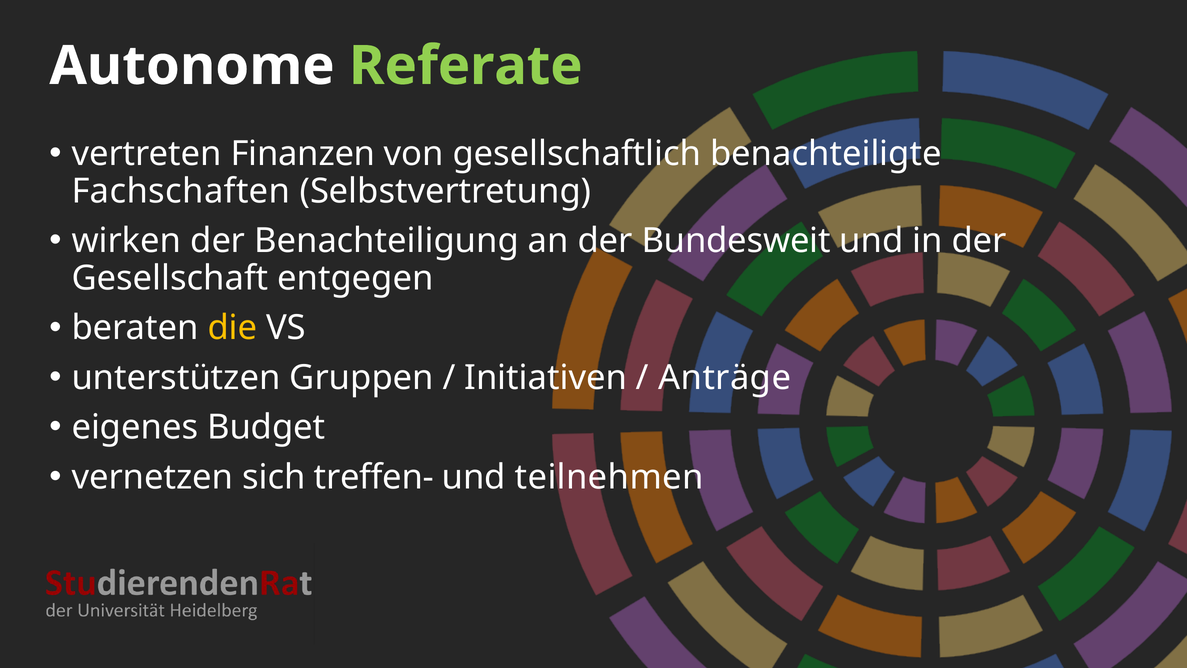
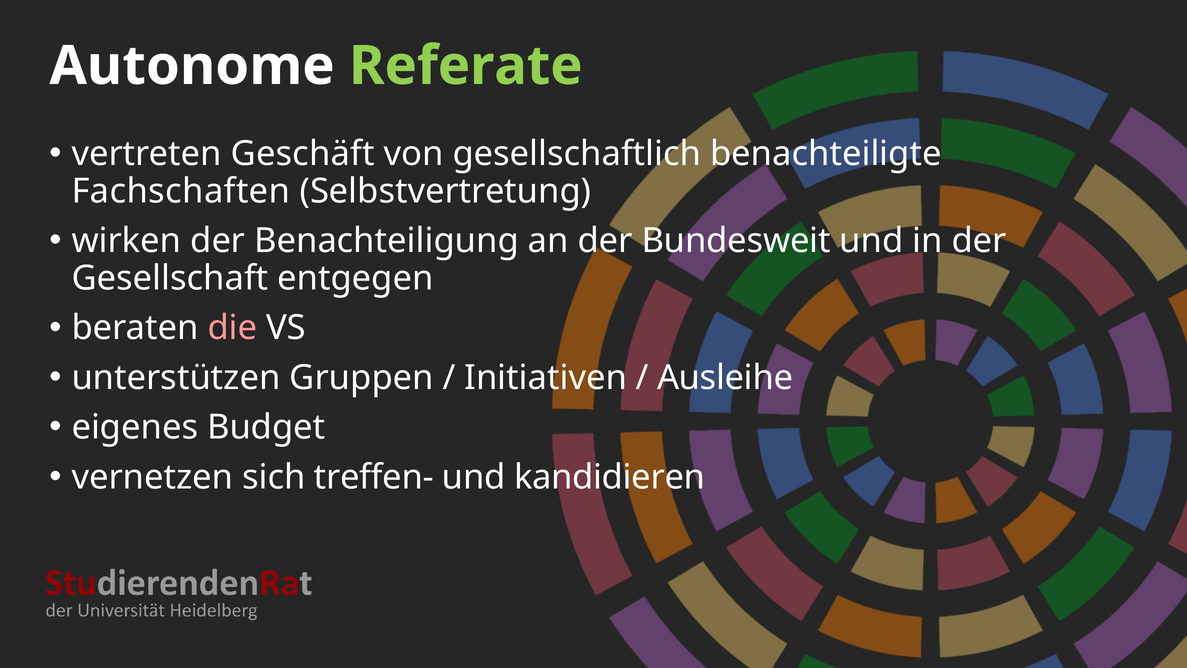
Finanzen: Finanzen -> Geschäft (303, 154)
die colour: yellow -> pink (232, 328)
Anträge: Anträge -> Ausleihe (725, 377)
teilnehmen: teilnehmen -> kandidieren (610, 477)
